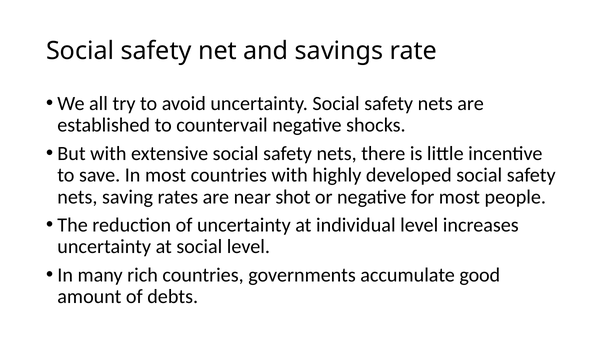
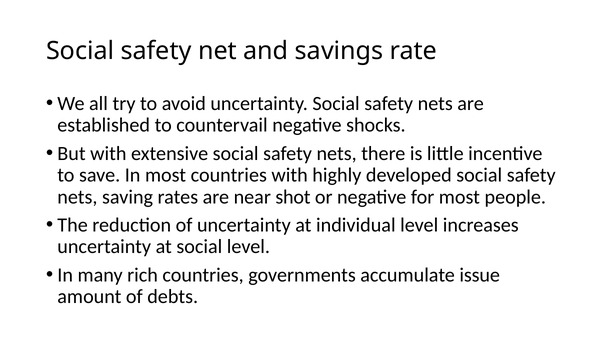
good: good -> issue (480, 275)
